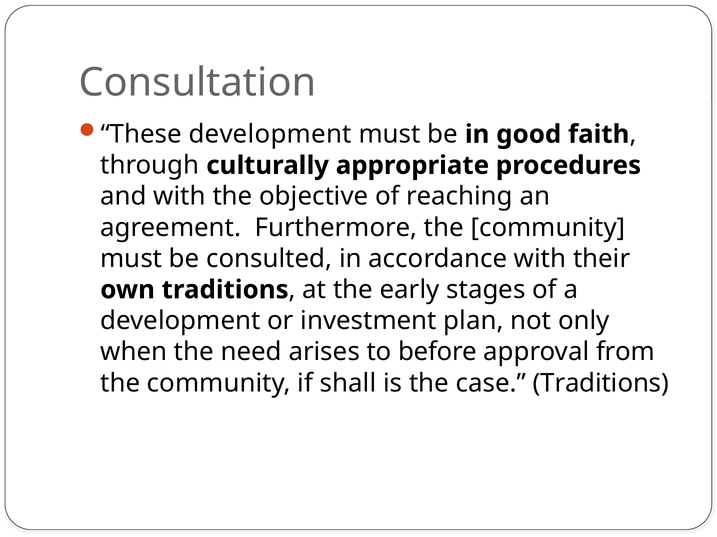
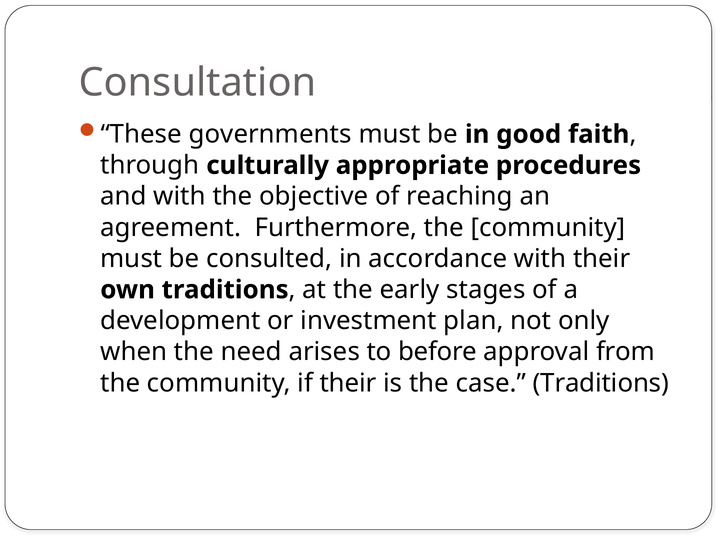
These development: development -> governments (270, 134)
if shall: shall -> their (348, 384)
